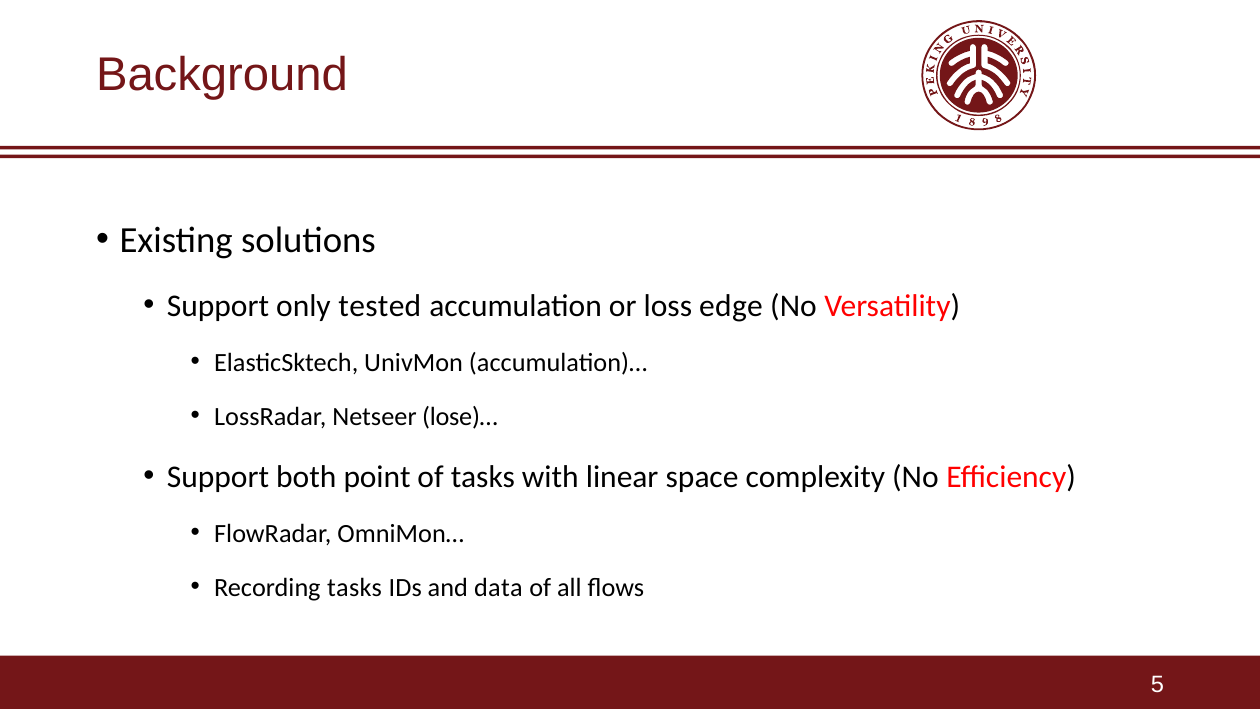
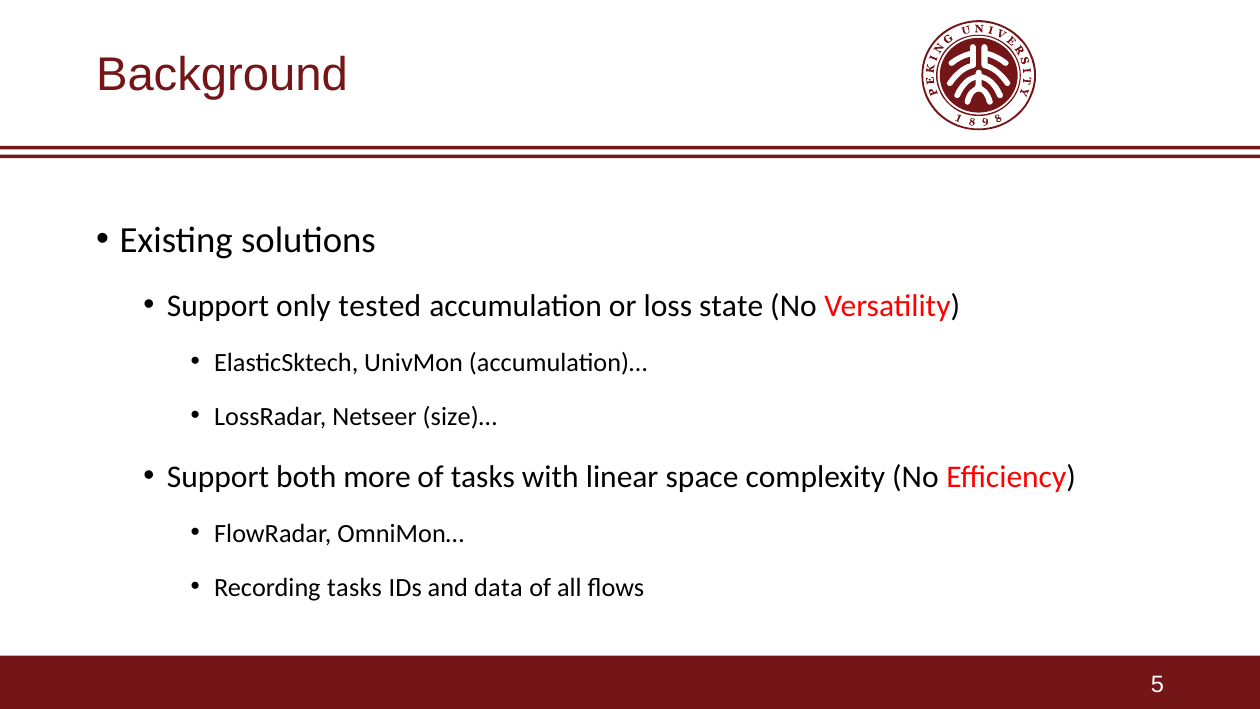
edge: edge -> state (731, 306)
lose)…: lose)… -> size)… (460, 416)
point: point -> more (377, 477)
